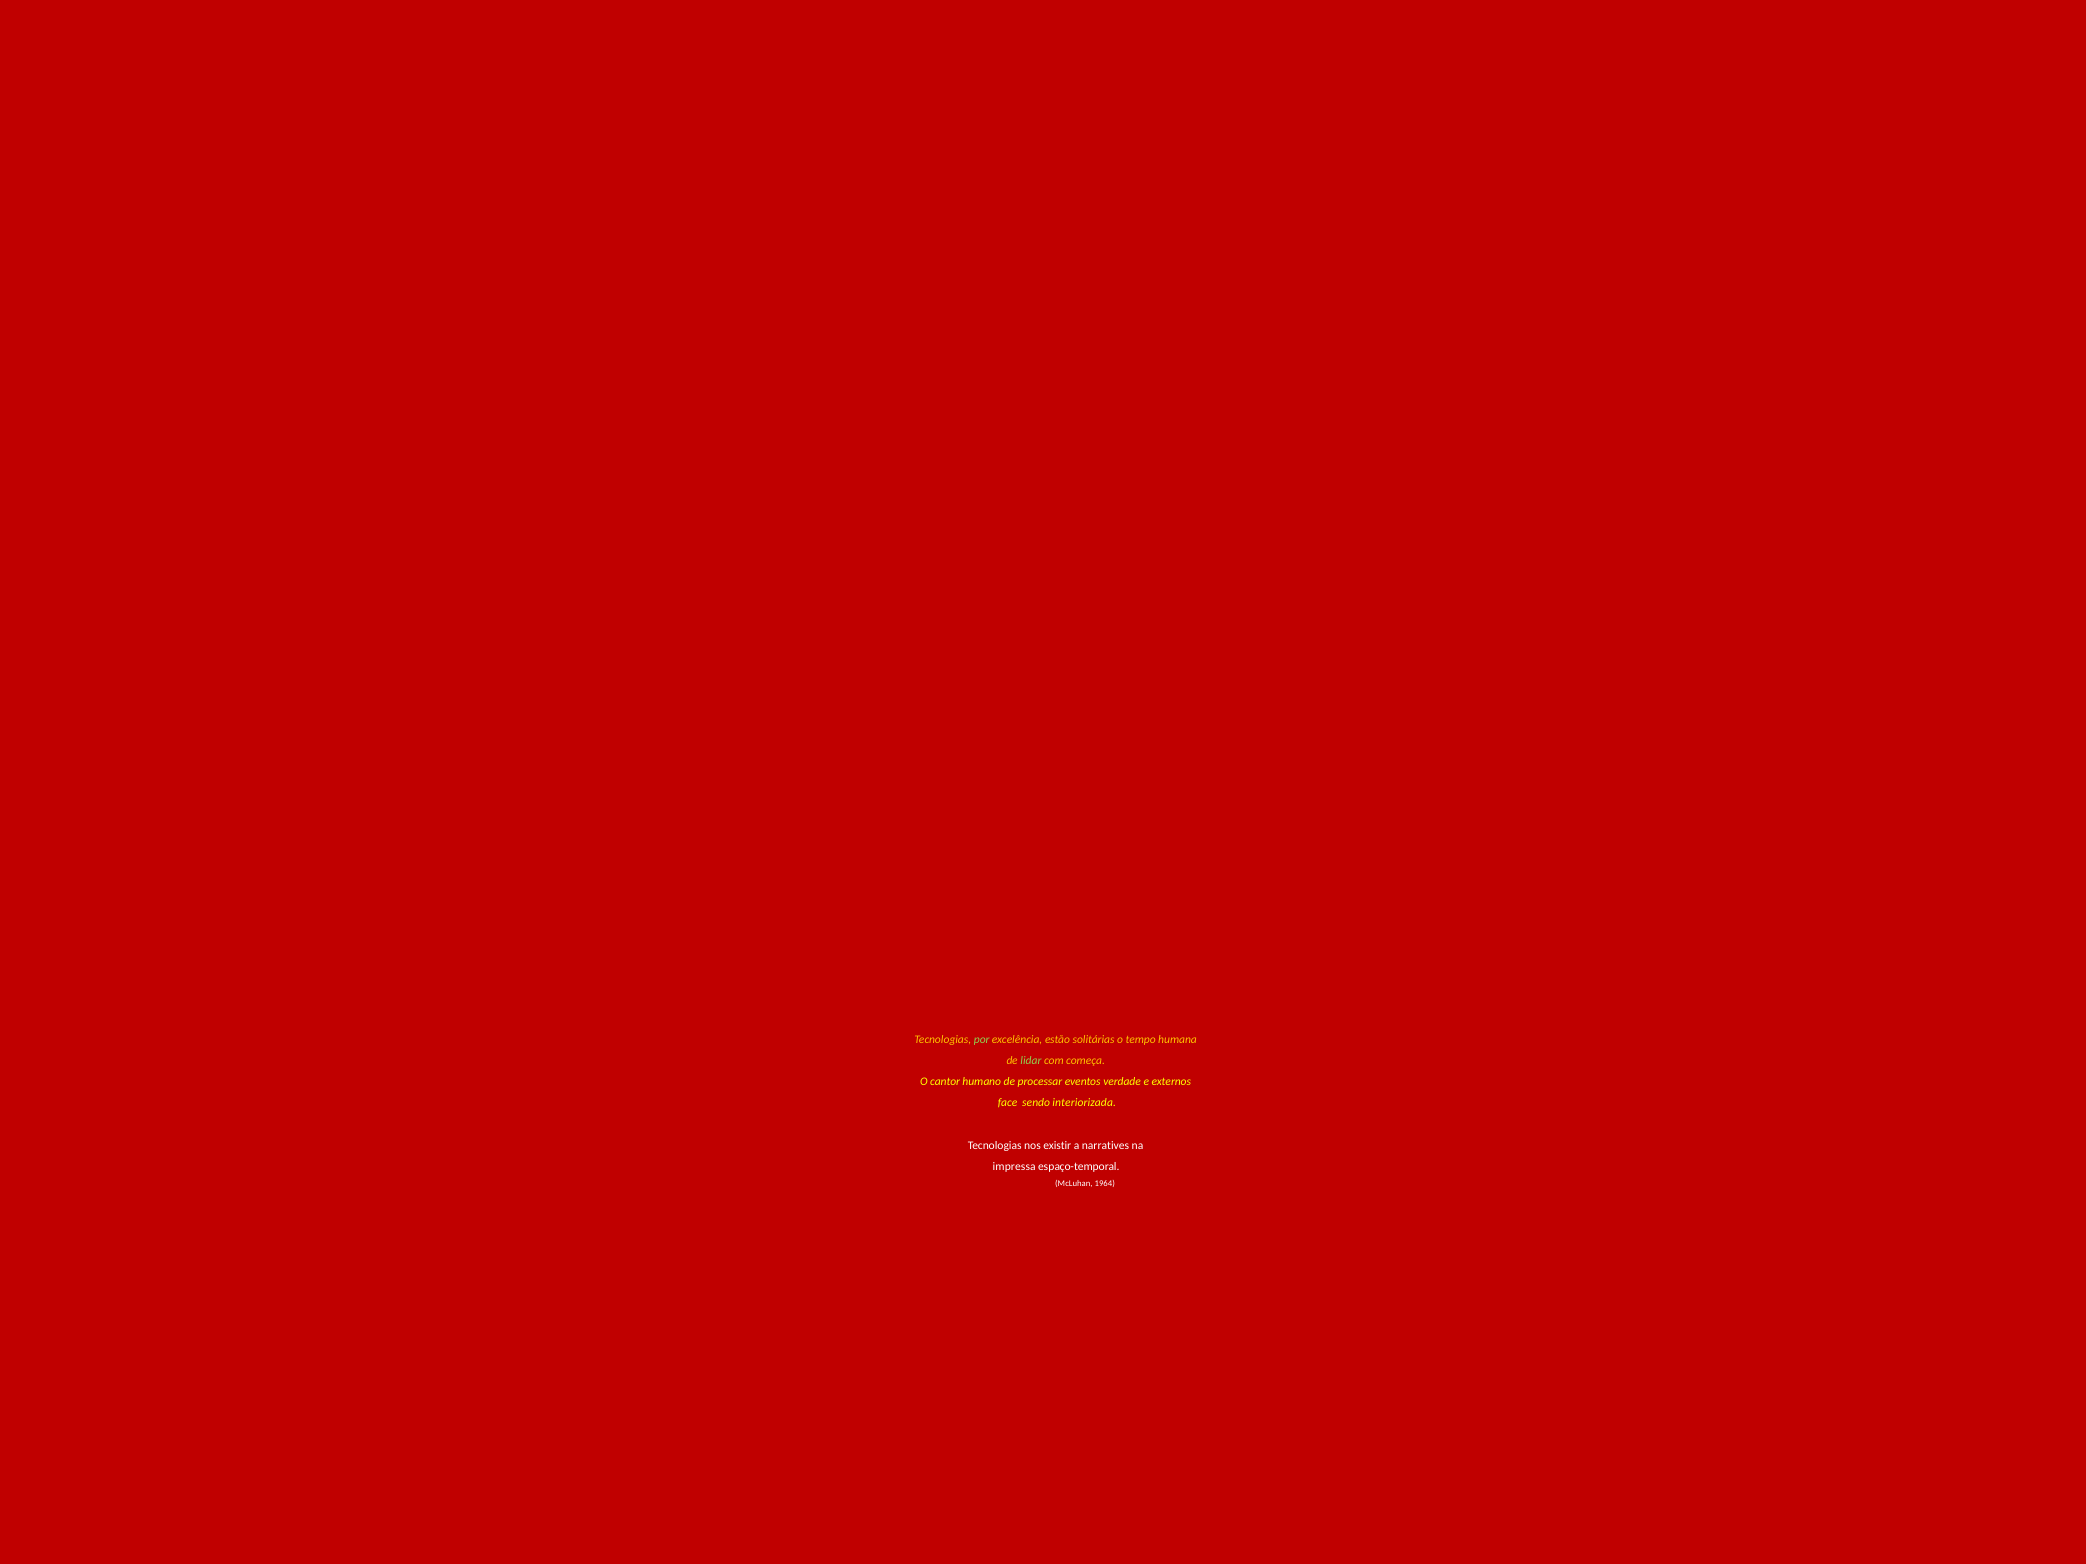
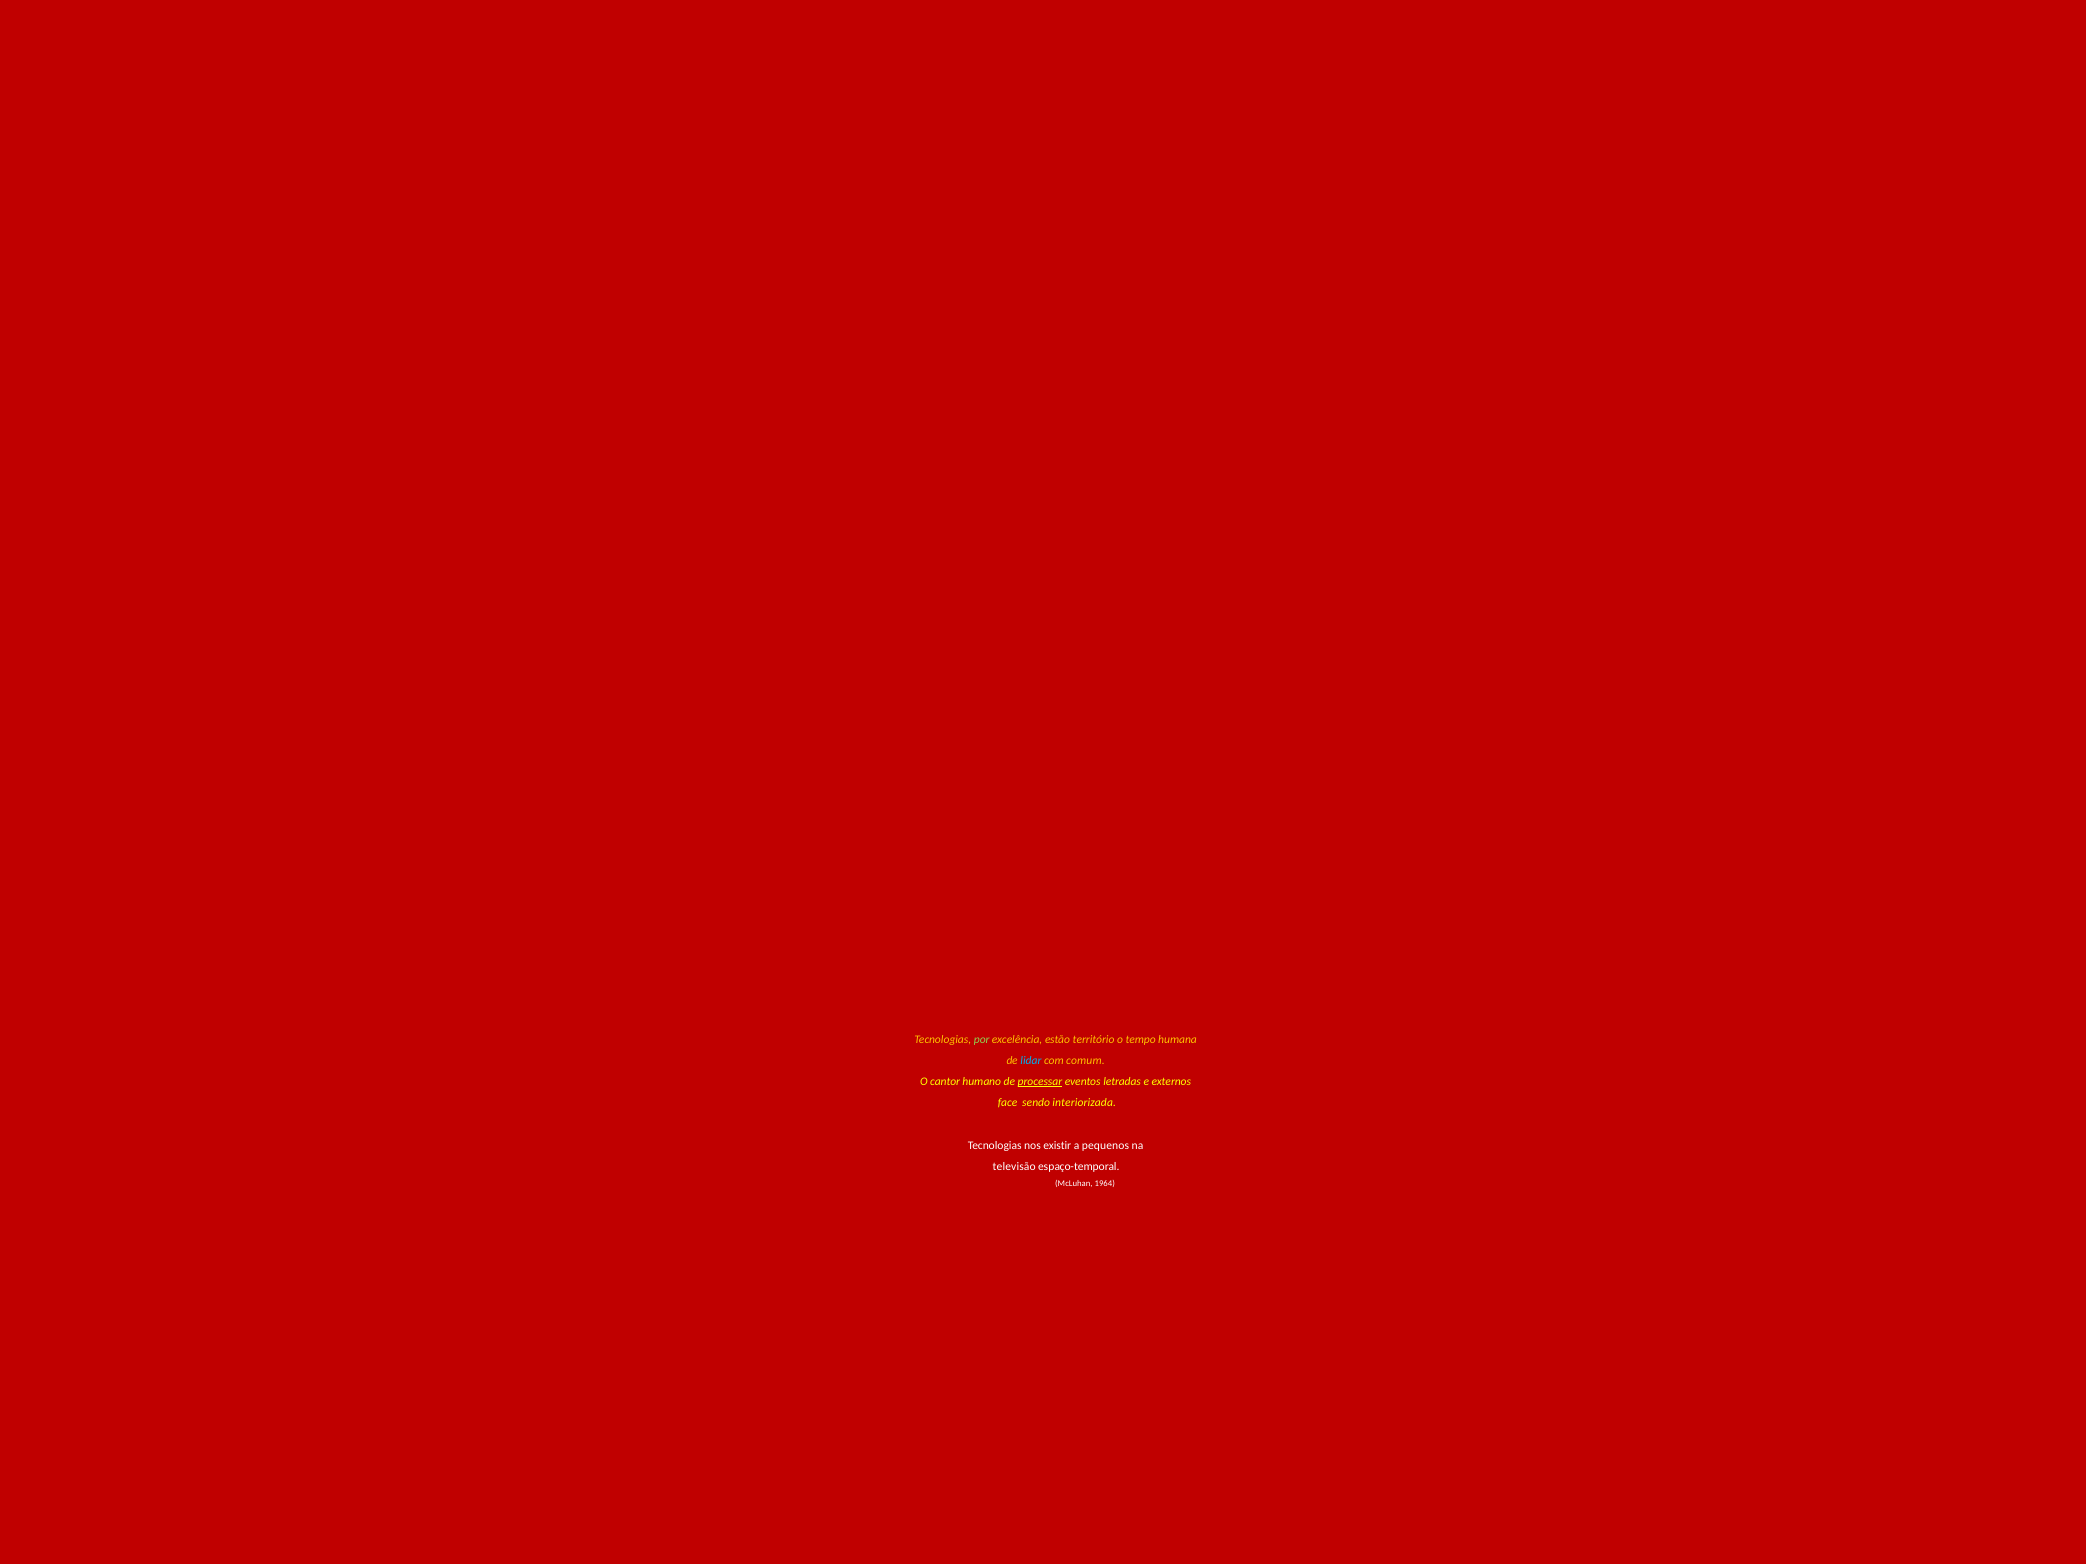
solitárias: solitárias -> território (1094, 1040)
lidar colour: light green -> light blue (1031, 1061)
começa: começa -> comum (1085, 1061)
processar underline: none -> present (1040, 1082)
verdade: verdade -> letradas (1122, 1082)
narratives: narratives -> pequenos (1105, 1146)
impressa: impressa -> televisão (1014, 1167)
